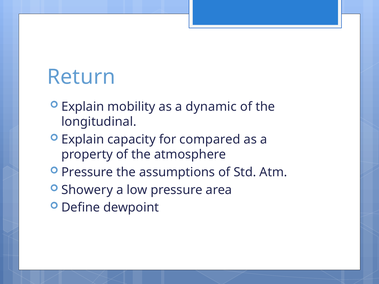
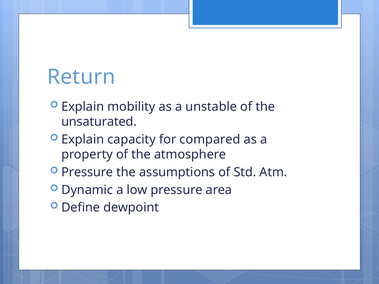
dynamic: dynamic -> unstable (211, 107)
longitudinal: longitudinal -> unsaturated (99, 122)
Showery: Showery -> Dynamic (87, 190)
